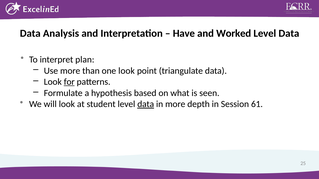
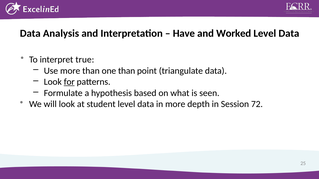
plan: plan -> true (85, 60)
one look: look -> than (127, 71)
data underline: present -> none (146, 104)
61: 61 -> 72 (257, 104)
